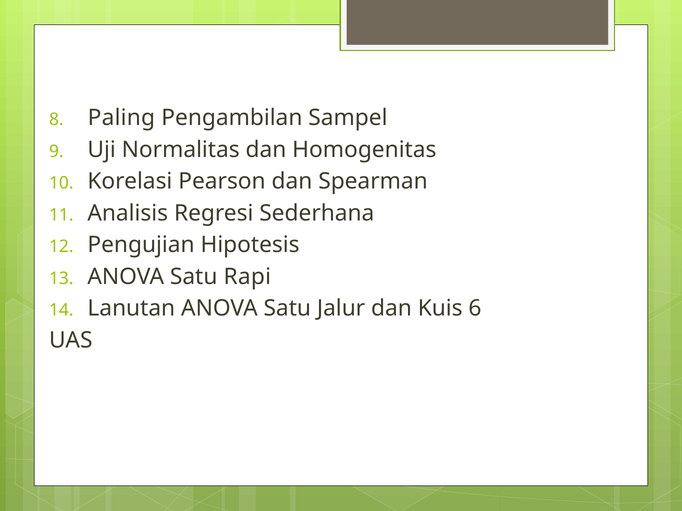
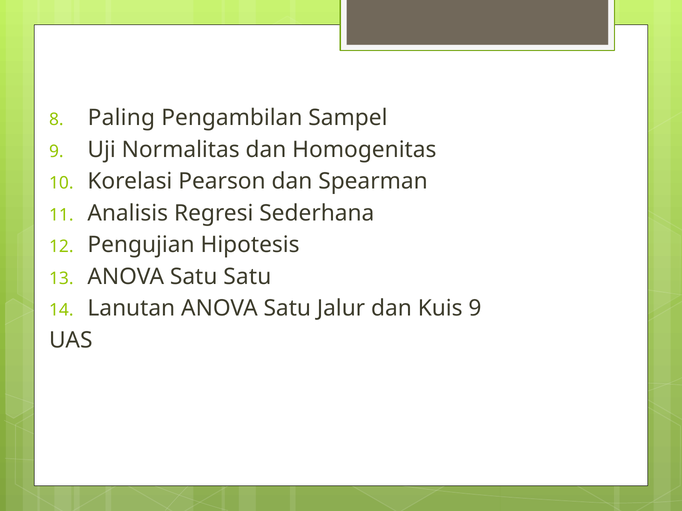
Satu Rapi: Rapi -> Satu (247, 277)
Kuis 6: 6 -> 9 (475, 309)
